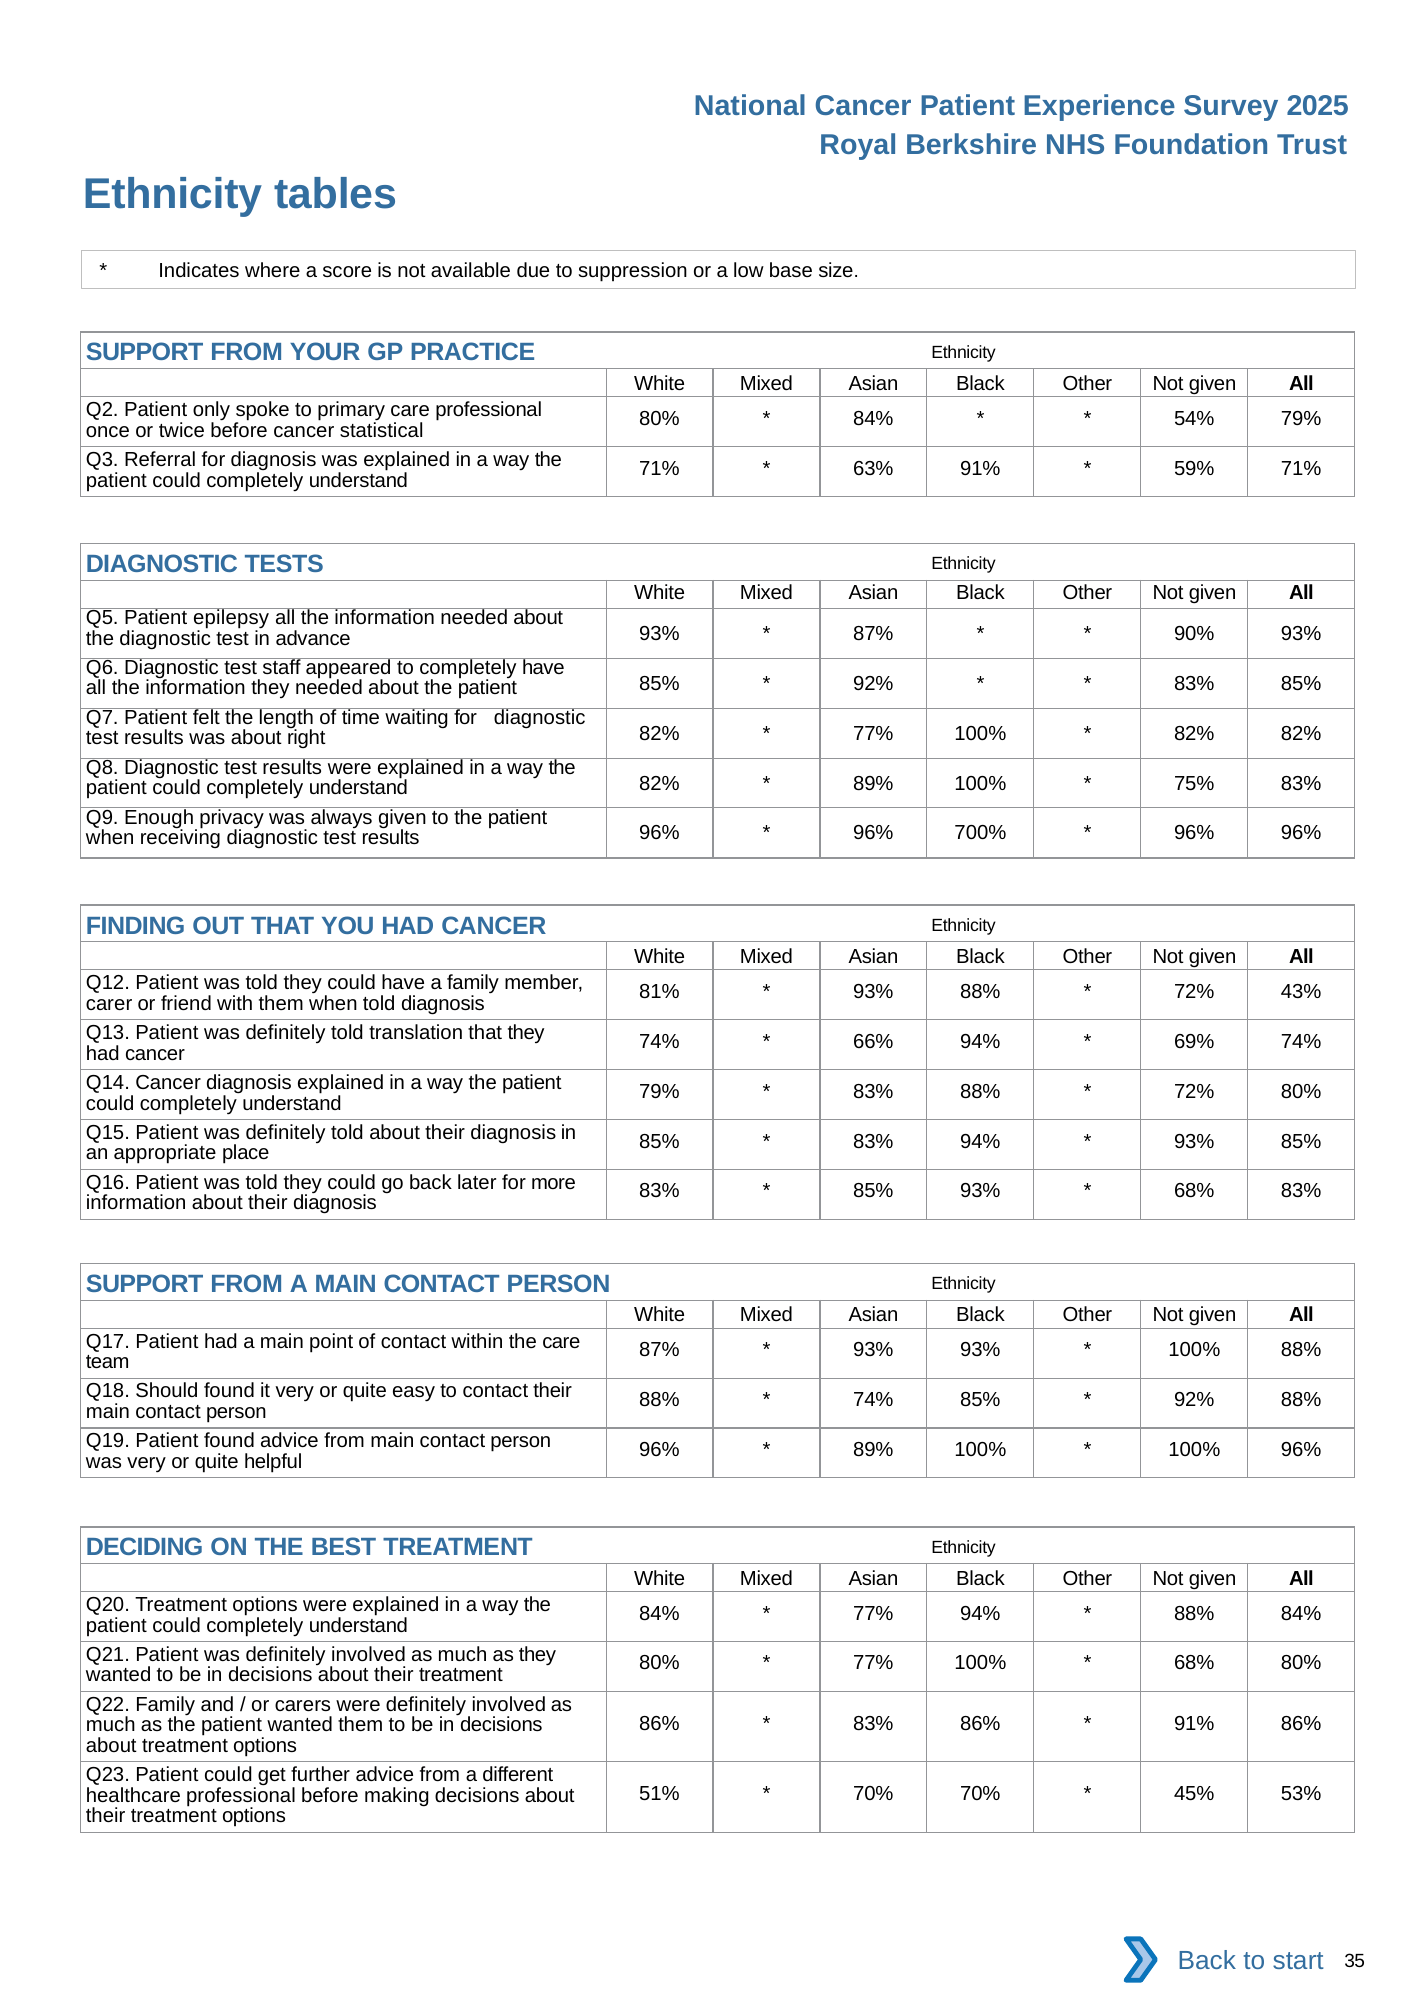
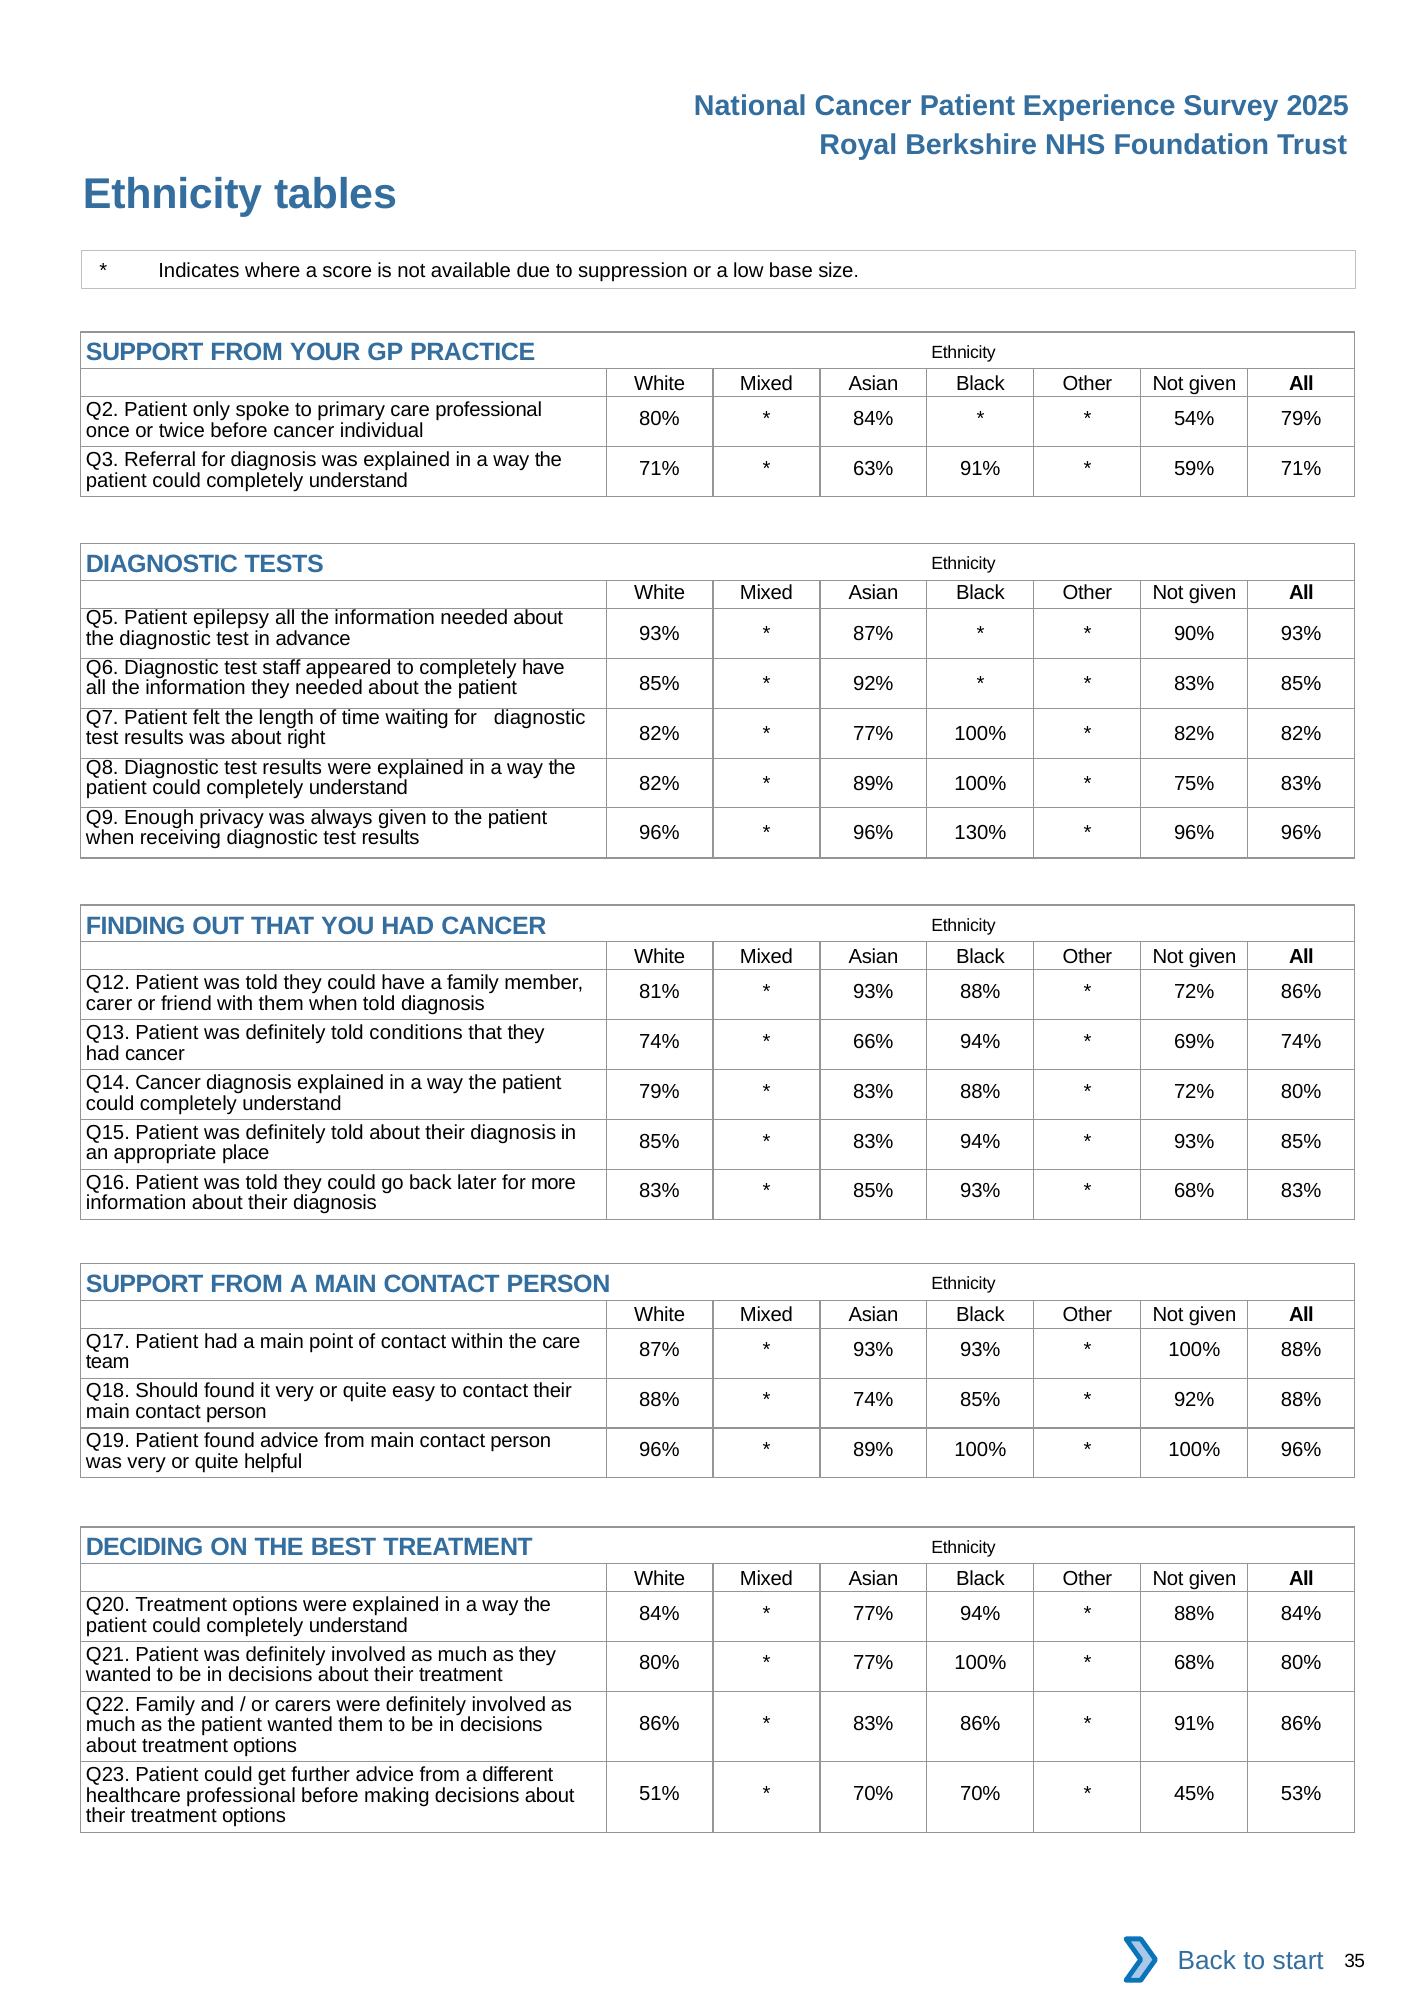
statistical: statistical -> individual (382, 430)
700%: 700% -> 130% (980, 833)
72% 43%: 43% -> 86% (1301, 992)
translation: translation -> conditions (416, 1033)
